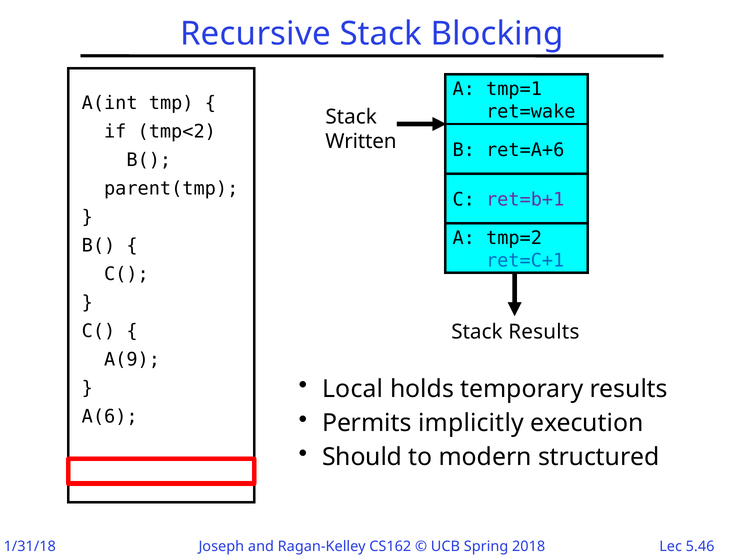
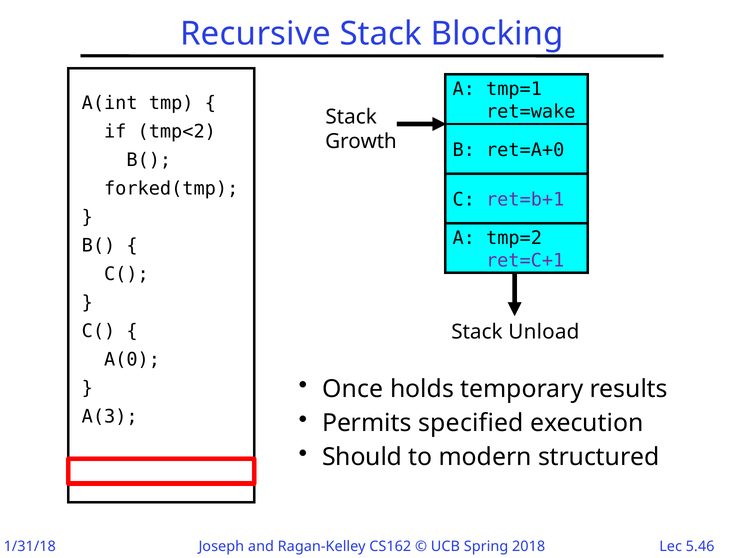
Written: Written -> Growth (361, 142)
ret=A+6: ret=A+6 -> ret=A+0 (525, 150)
parent(tmp: parent(tmp -> forked(tmp (171, 188)
ret=C+1 colour: blue -> purple (525, 260)
Stack Results: Results -> Unload (544, 332)
A(9: A(9 -> A(0 (132, 360)
Local: Local -> Once (353, 389)
A(6: A(6 -> A(3 (110, 417)
implicitly: implicitly -> specified (471, 423)
